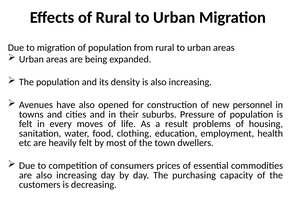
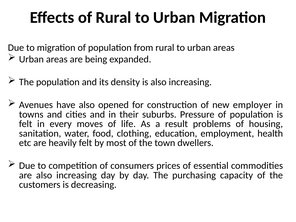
personnel: personnel -> employer (252, 105)
